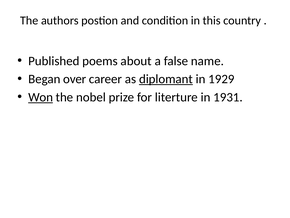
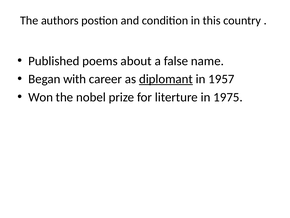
over: over -> with (75, 79)
1929: 1929 -> 1957 (221, 79)
Won underline: present -> none (41, 97)
1931: 1931 -> 1975 (228, 97)
